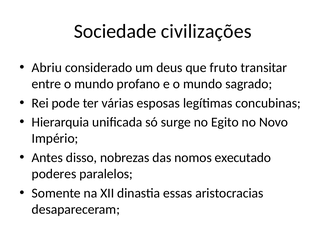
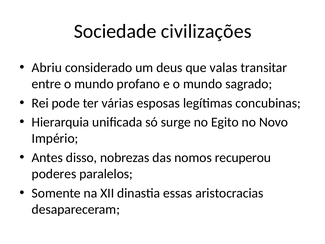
fruto: fruto -> valas (224, 68)
executado: executado -> recuperou (243, 157)
